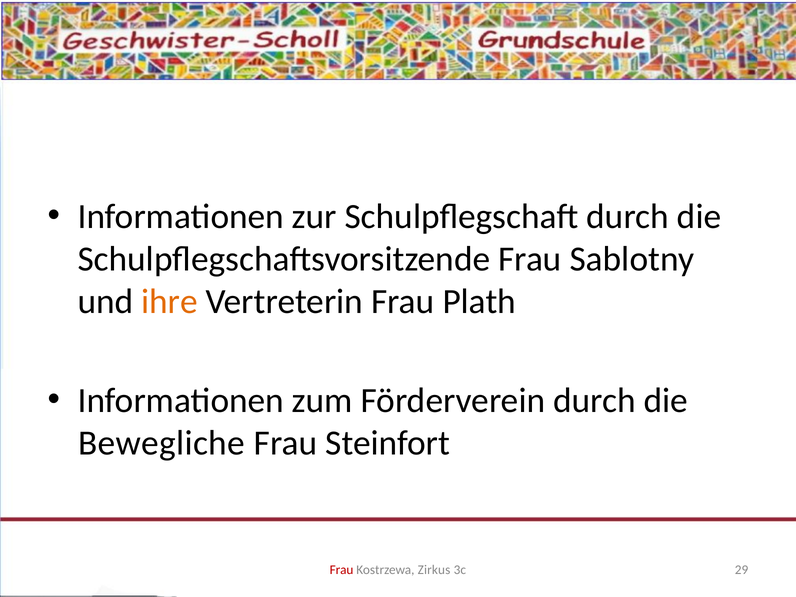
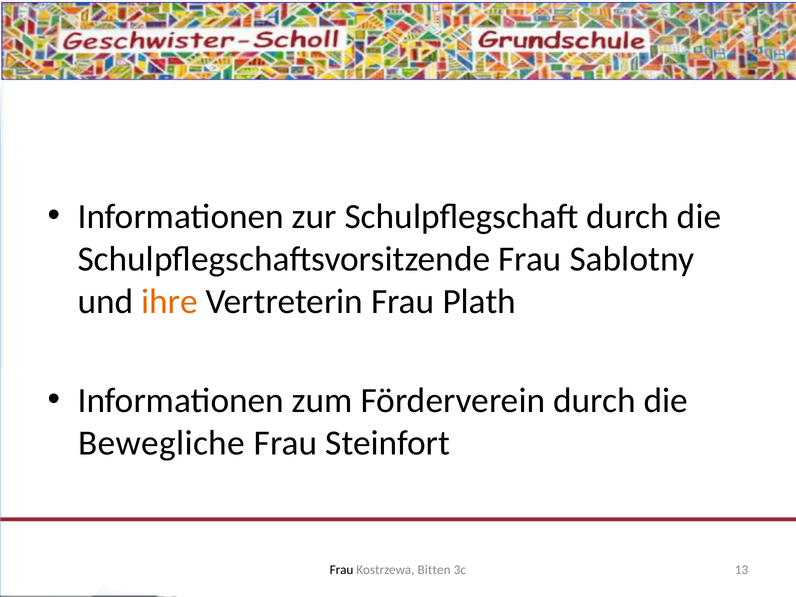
Frau colour: red -> black (342, 570)
Zirkus: Zirkus -> Bitten (434, 570)
29: 29 -> 13 (742, 570)
